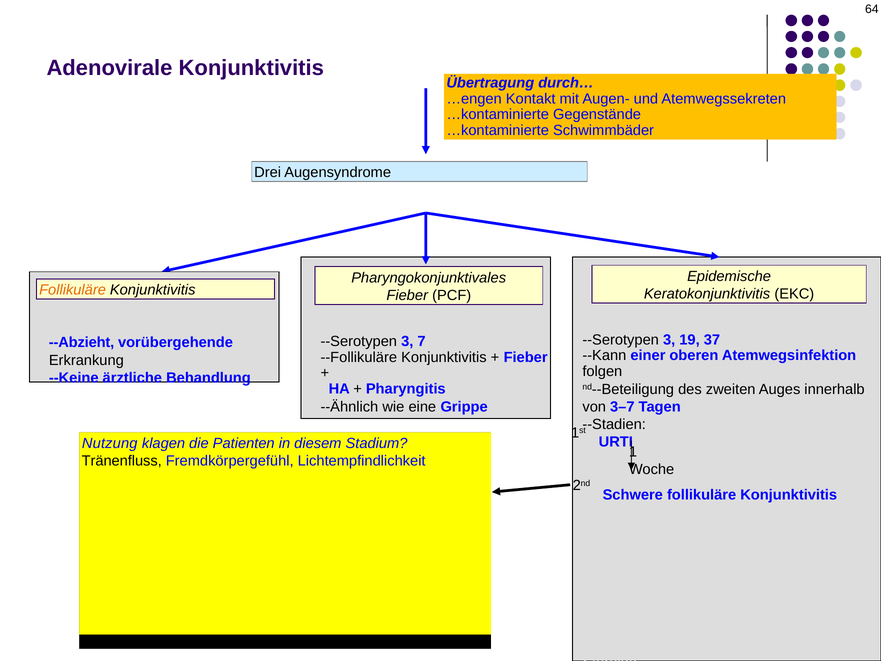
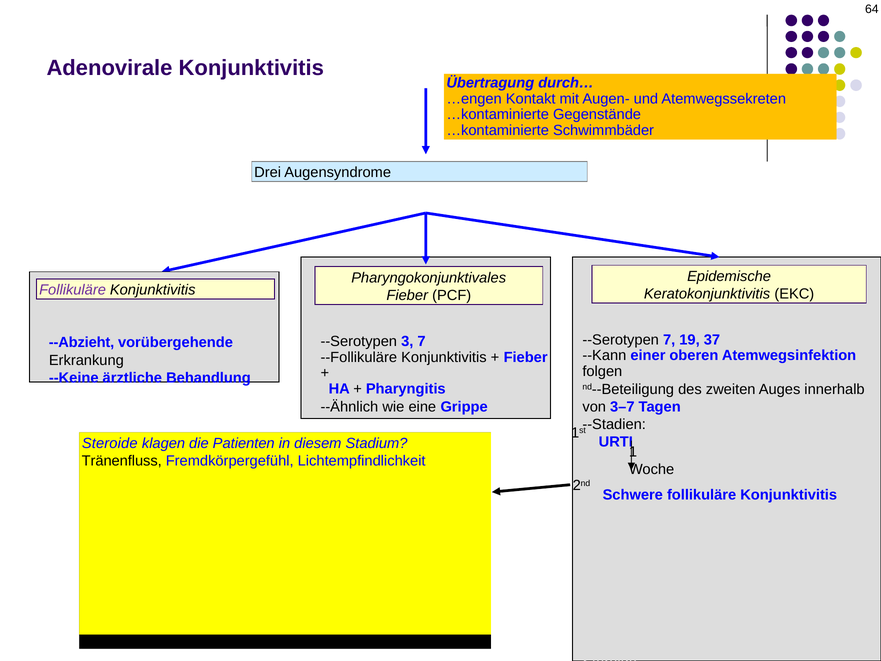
Follikuläre colour: orange -> purple (73, 290)
3: 3 -> 7 (669, 340)
Nutzung: Nutzung -> Steroide (110, 443)
